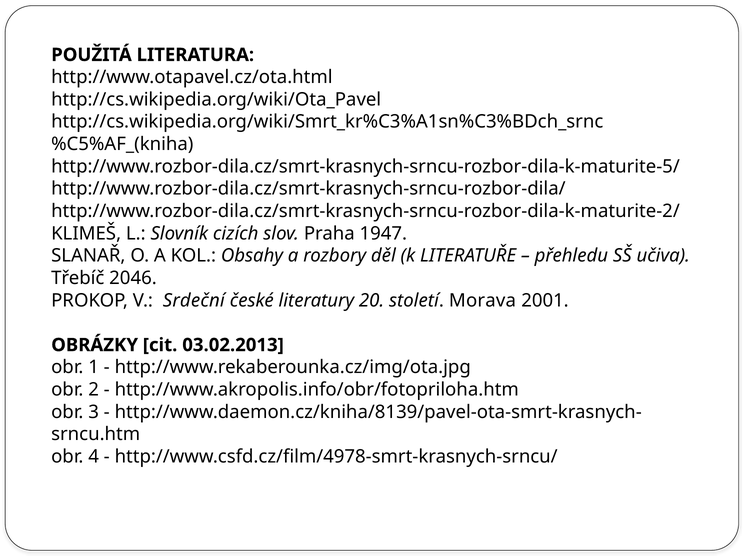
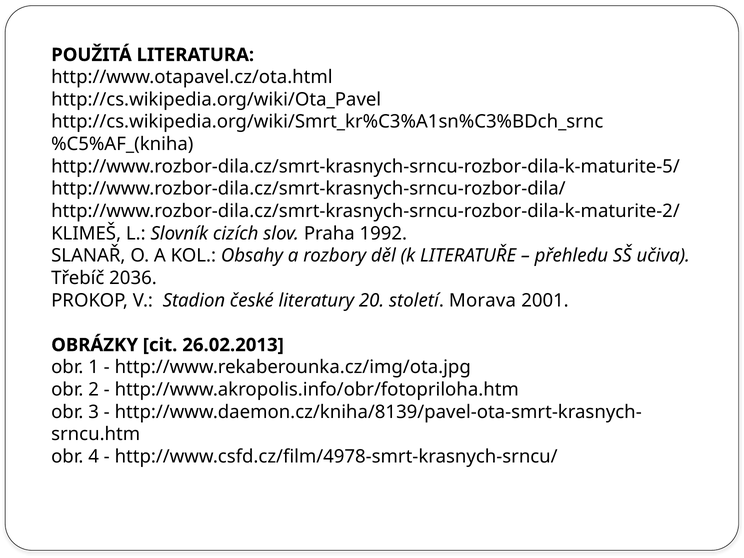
1947: 1947 -> 1992 (383, 233)
2046: 2046 -> 2036 (133, 278)
Srdeční: Srdeční -> Stadion (194, 300)
03.02.2013: 03.02.2013 -> 26.02.2013 (233, 345)
